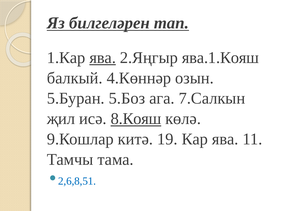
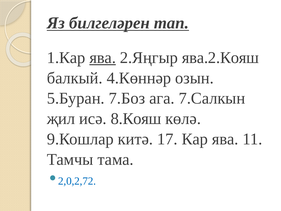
ява.1.Кояш: ява.1.Кояш -> ява.2.Кояш (220, 58)
5.Боз: 5.Боз -> 7.Боз (127, 98)
8.Кояш underline: present -> none (136, 119)
19: 19 -> 17 (167, 139)
2,6,8,51: 2,6,8,51 -> 2,0,2,72 (77, 181)
